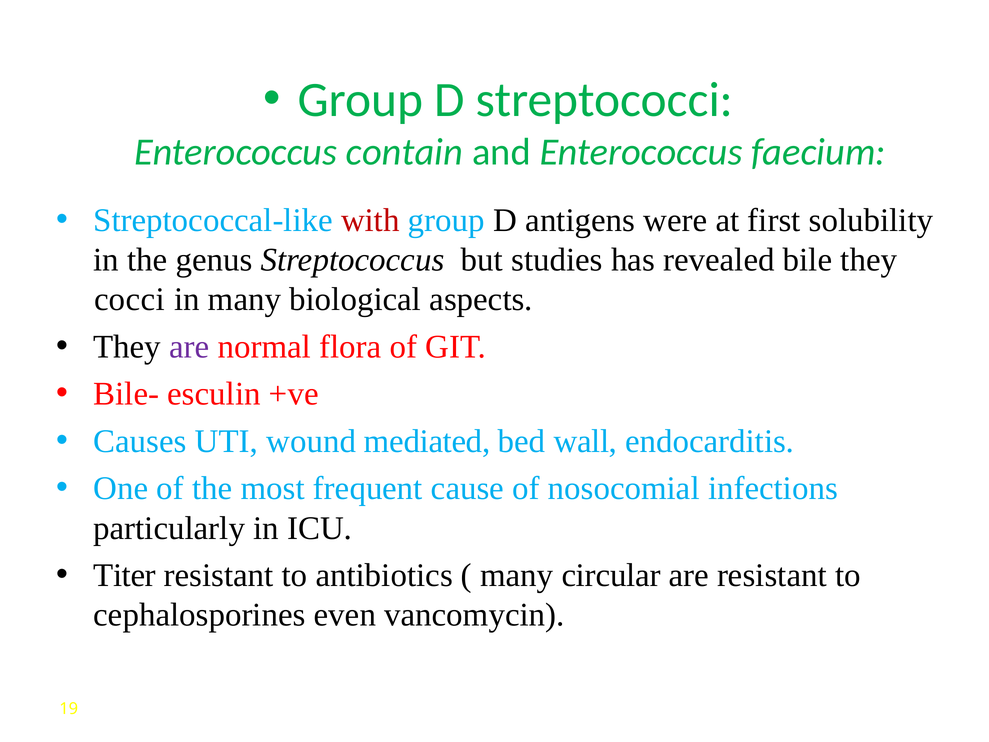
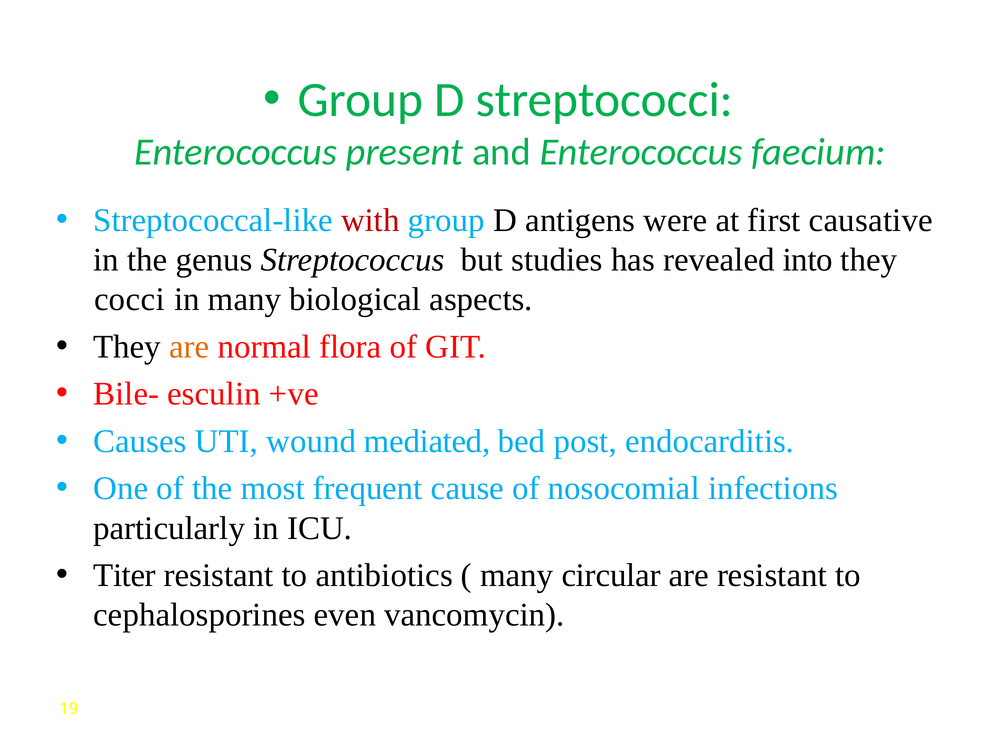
contain: contain -> present (405, 152)
solubility: solubility -> causative (871, 220)
bile: bile -> into (808, 260)
are colour: purple -> orange (189, 347)
wall: wall -> post (585, 441)
